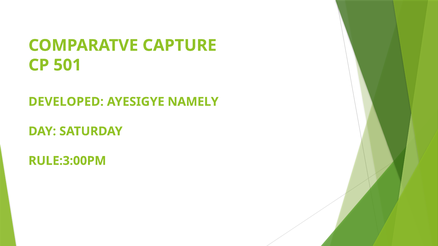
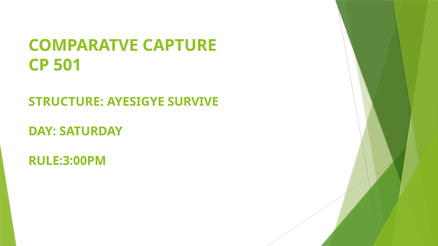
DEVELOPED: DEVELOPED -> STRUCTURE (66, 102)
NAMELY: NAMELY -> SURVIVE (193, 102)
